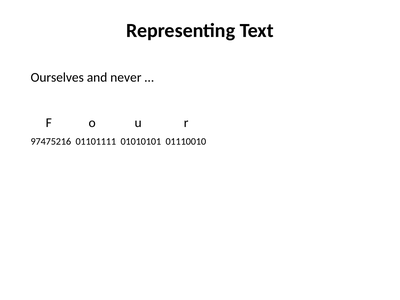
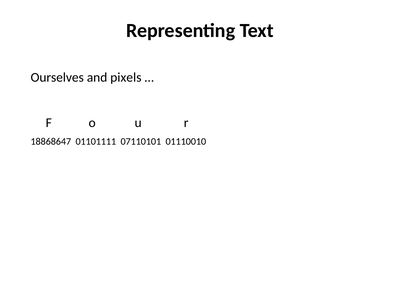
never: never -> pixels (126, 78)
97475216: 97475216 -> 18868647 (51, 142)
01010101: 01010101 -> 07110101 (141, 142)
